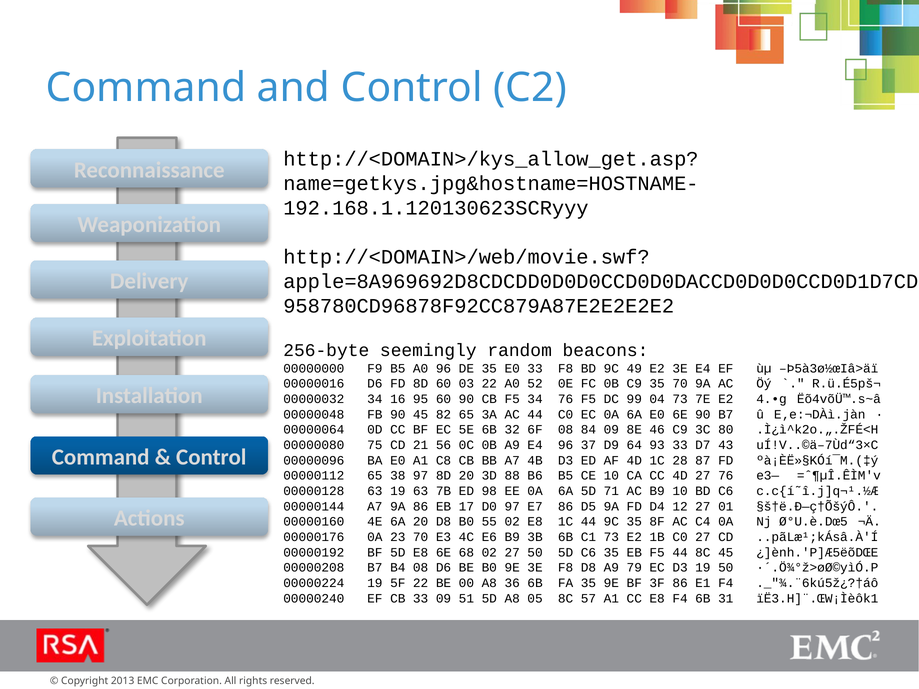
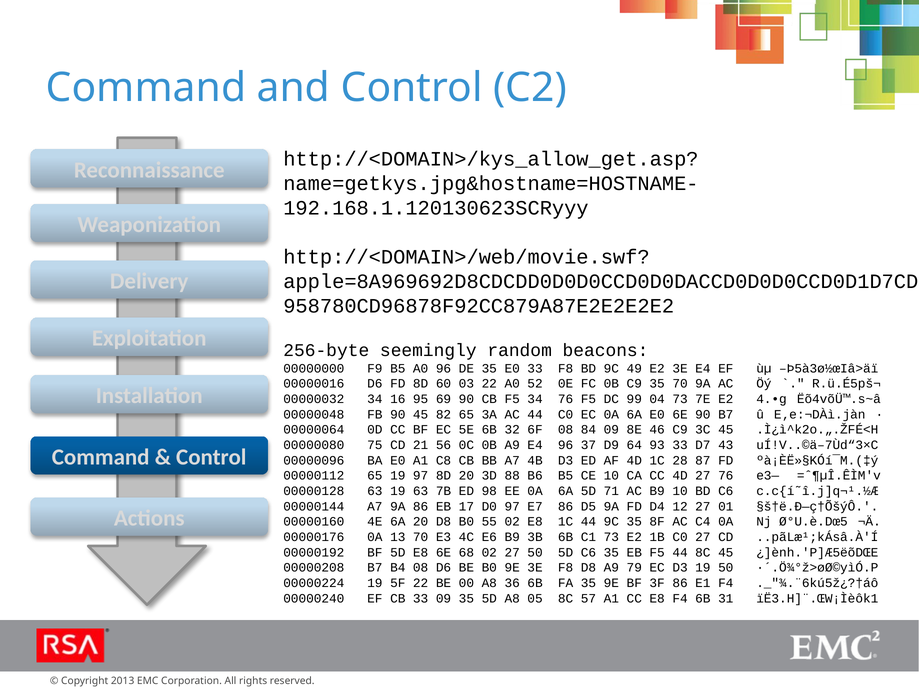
95 60: 60 -> 69 (444, 399)
3C 80: 80 -> 45 (726, 430)
65 38: 38 -> 19 (398, 476)
23: 23 -> 13 (398, 537)
09 51: 51 -> 35 (466, 599)
